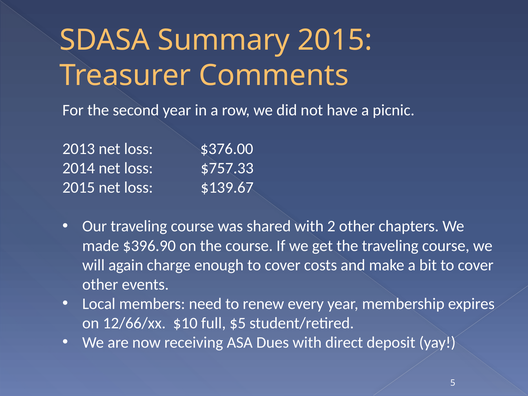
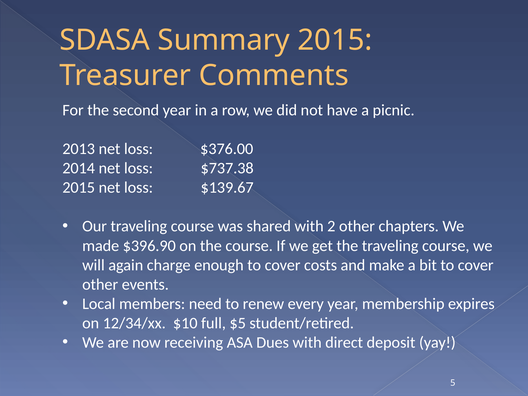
$757.33: $757.33 -> $737.38 (227, 168)
12/66/xx: 12/66/xx -> 12/34/xx (134, 323)
